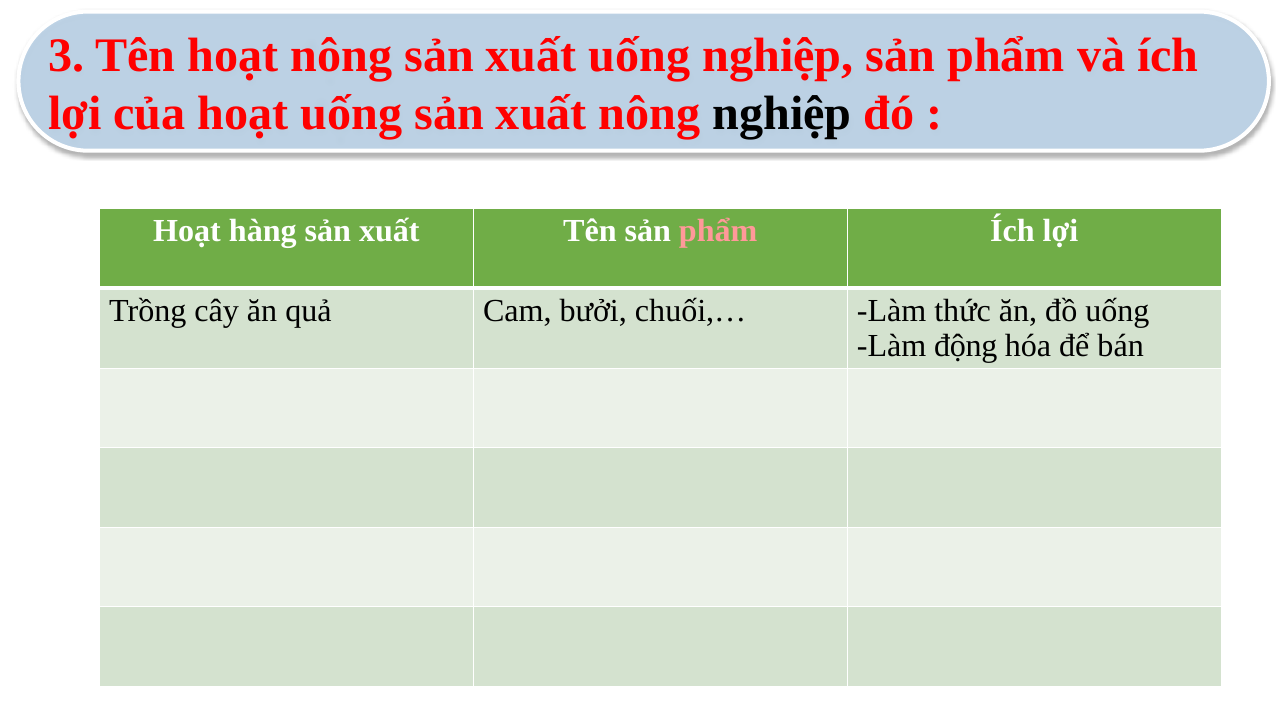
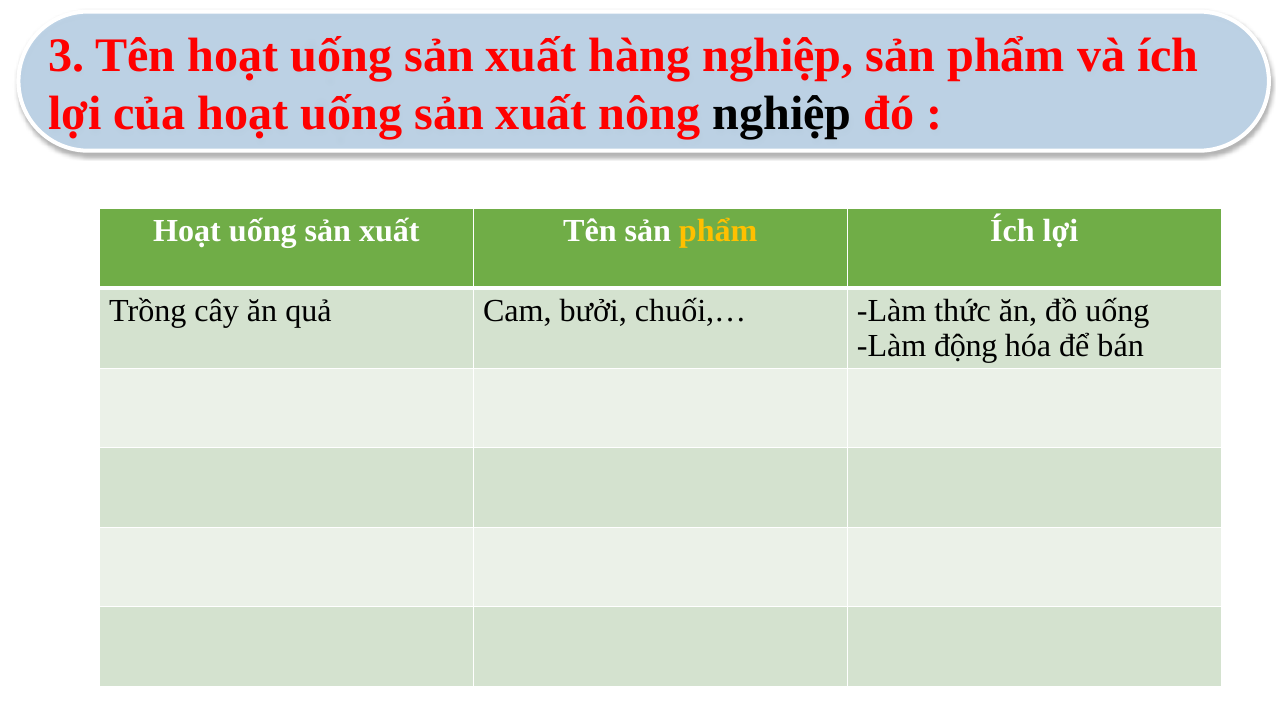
Tên hoạt nông: nông -> uống (341, 56)
xuất uống: uống -> hàng (640, 56)
hàng: hàng -> uống (263, 231)
phẩm colour: pink -> yellow (718, 231)
